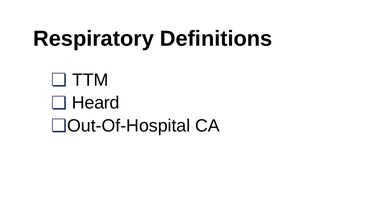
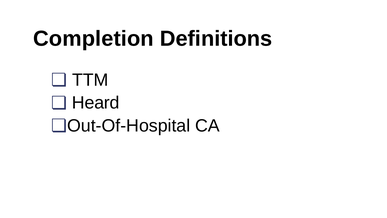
Respiratory: Respiratory -> Completion (93, 39)
